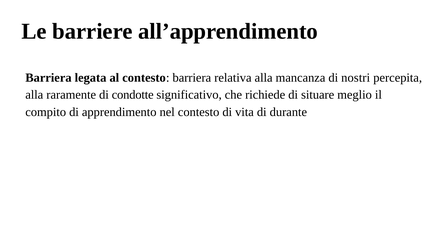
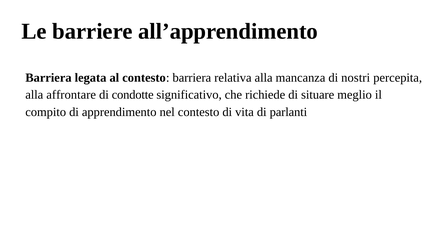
raramente: raramente -> affrontare (71, 95)
durante: durante -> parlanti (288, 112)
